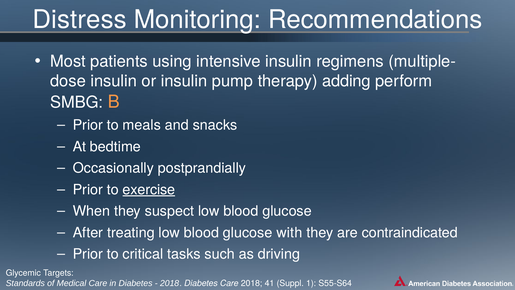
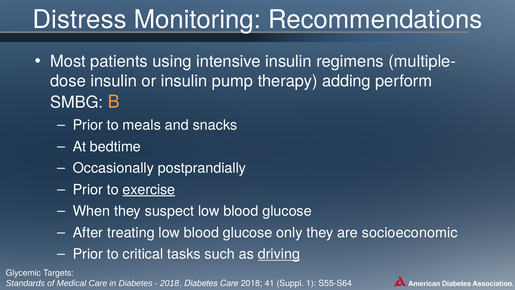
with: with -> only (289, 232)
contraindicated: contraindicated -> socioeconomic (410, 232)
driving underline: none -> present (279, 254)
